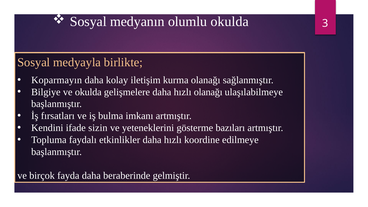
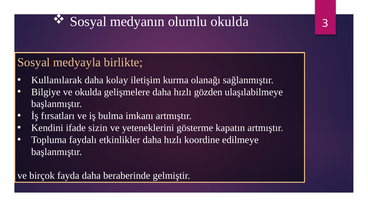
Koparmayın: Koparmayın -> Kullanılarak (57, 80)
hızlı olanağı: olanağı -> gözden (208, 92)
bazıları: bazıları -> kapatın (230, 128)
